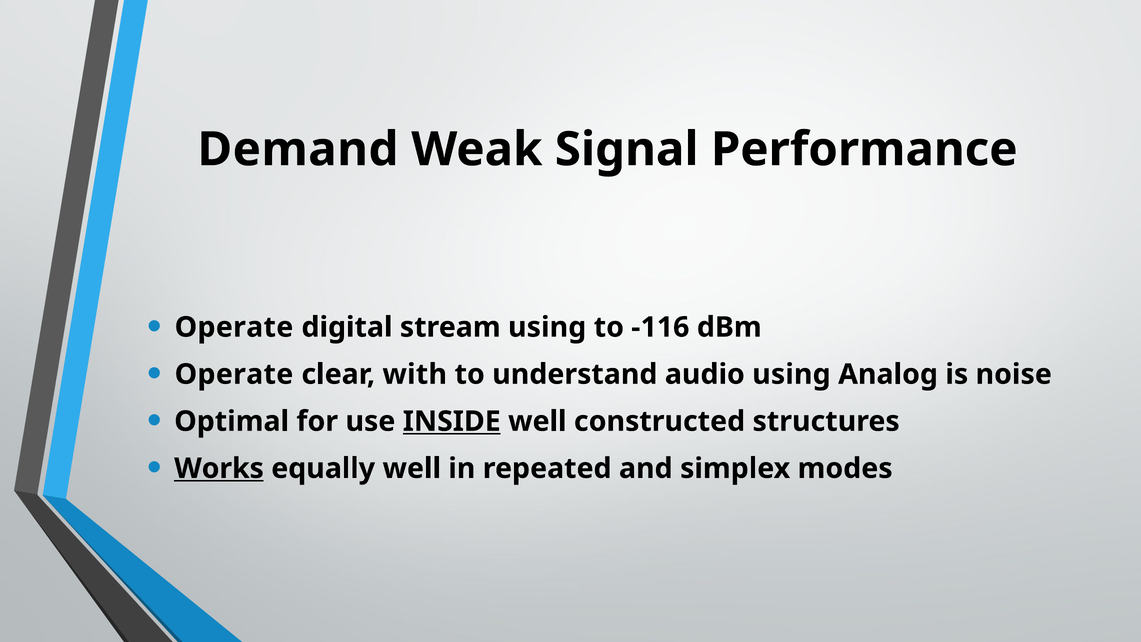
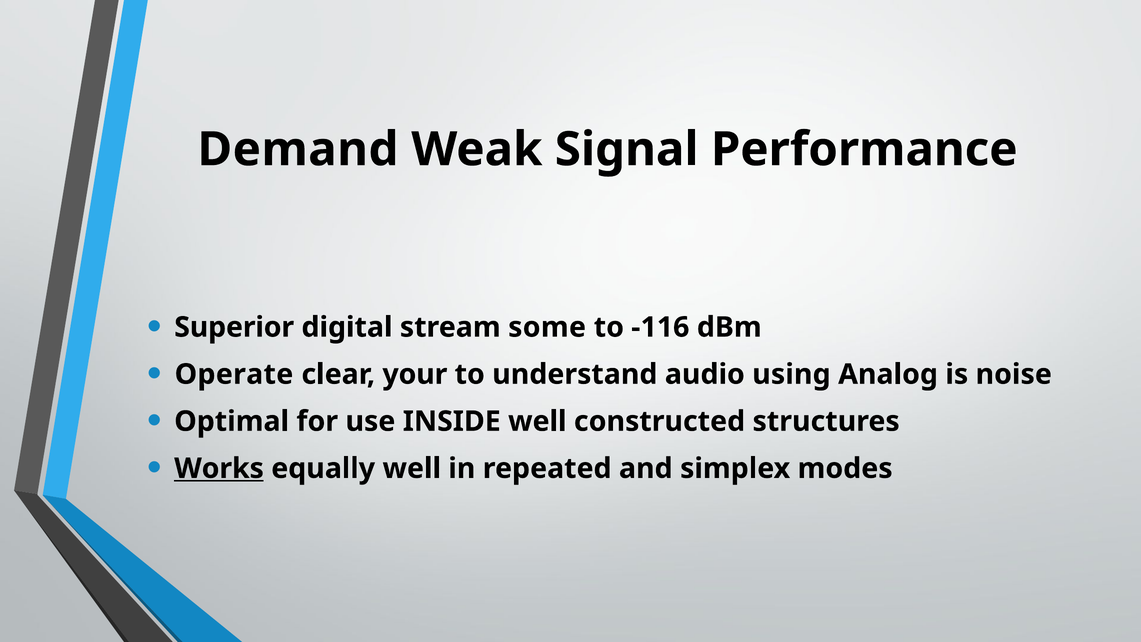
Operate: Operate -> Superior (234, 327)
stream using: using -> some (547, 327)
with: with -> your (415, 374)
INSIDE underline: present -> none (452, 421)
